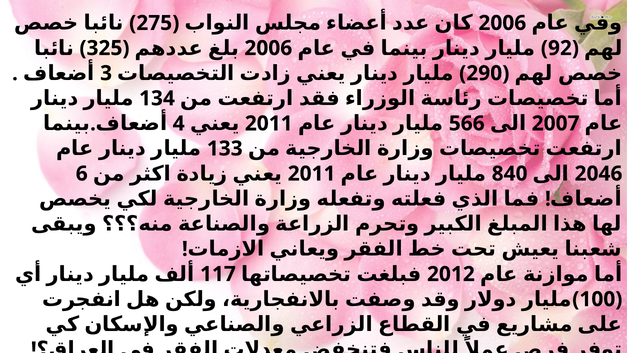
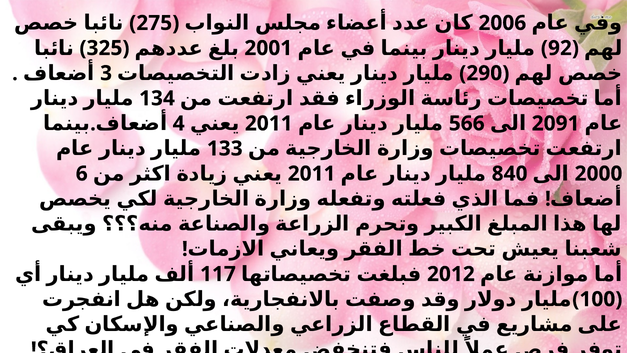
2006: 2006 -> 2001 (268, 48)
2007: 2007 -> 2091 (556, 123)
2046: 2046 -> 2000 (598, 174)
